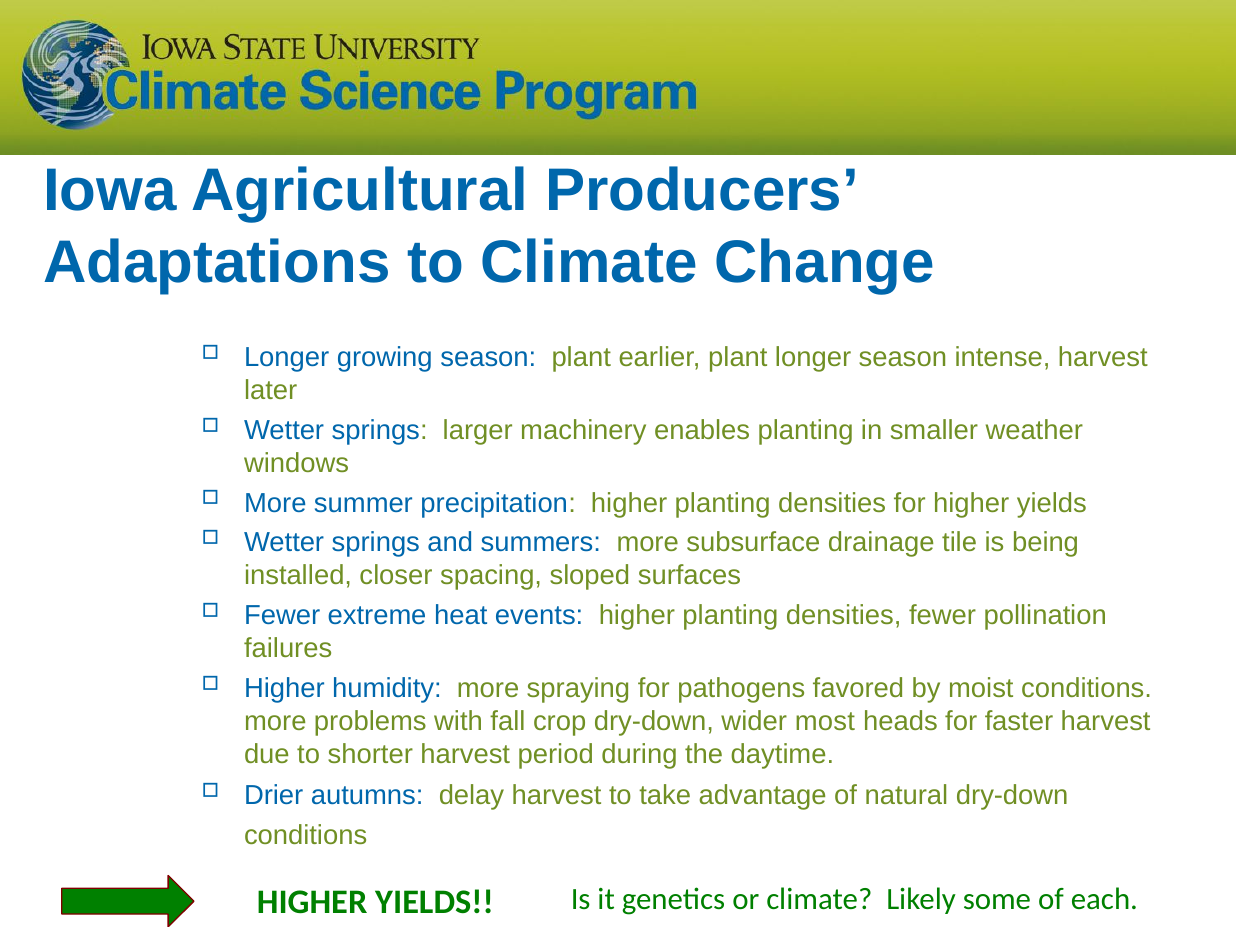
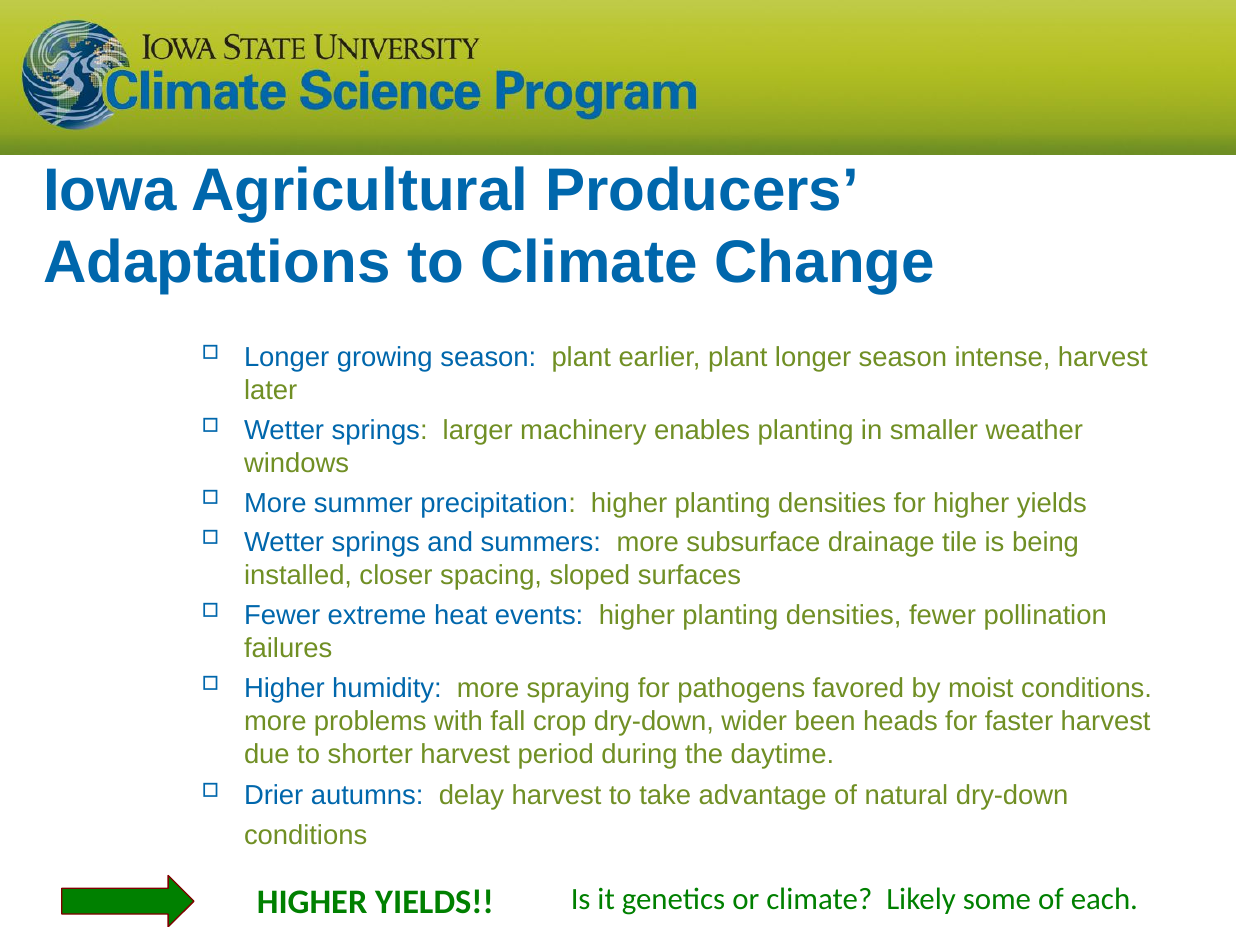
most: most -> been (825, 721)
